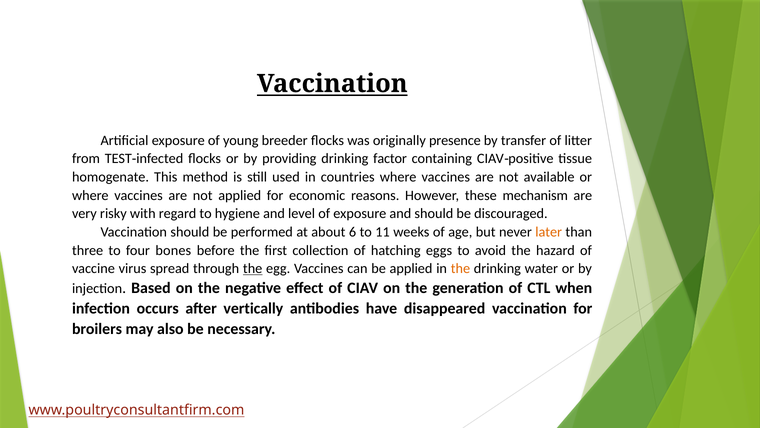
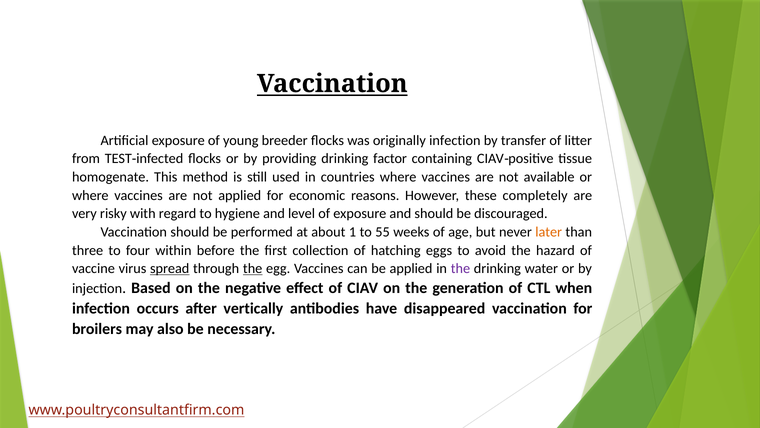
originally presence: presence -> infection (455, 140)
mechanism: mechanism -> completely (535, 195)
6: 6 -> 1 (353, 232)
11: 11 -> 55 (383, 232)
bones: bones -> within (173, 250)
spread underline: none -> present (170, 268)
the colour: orange -> purple (460, 268)
